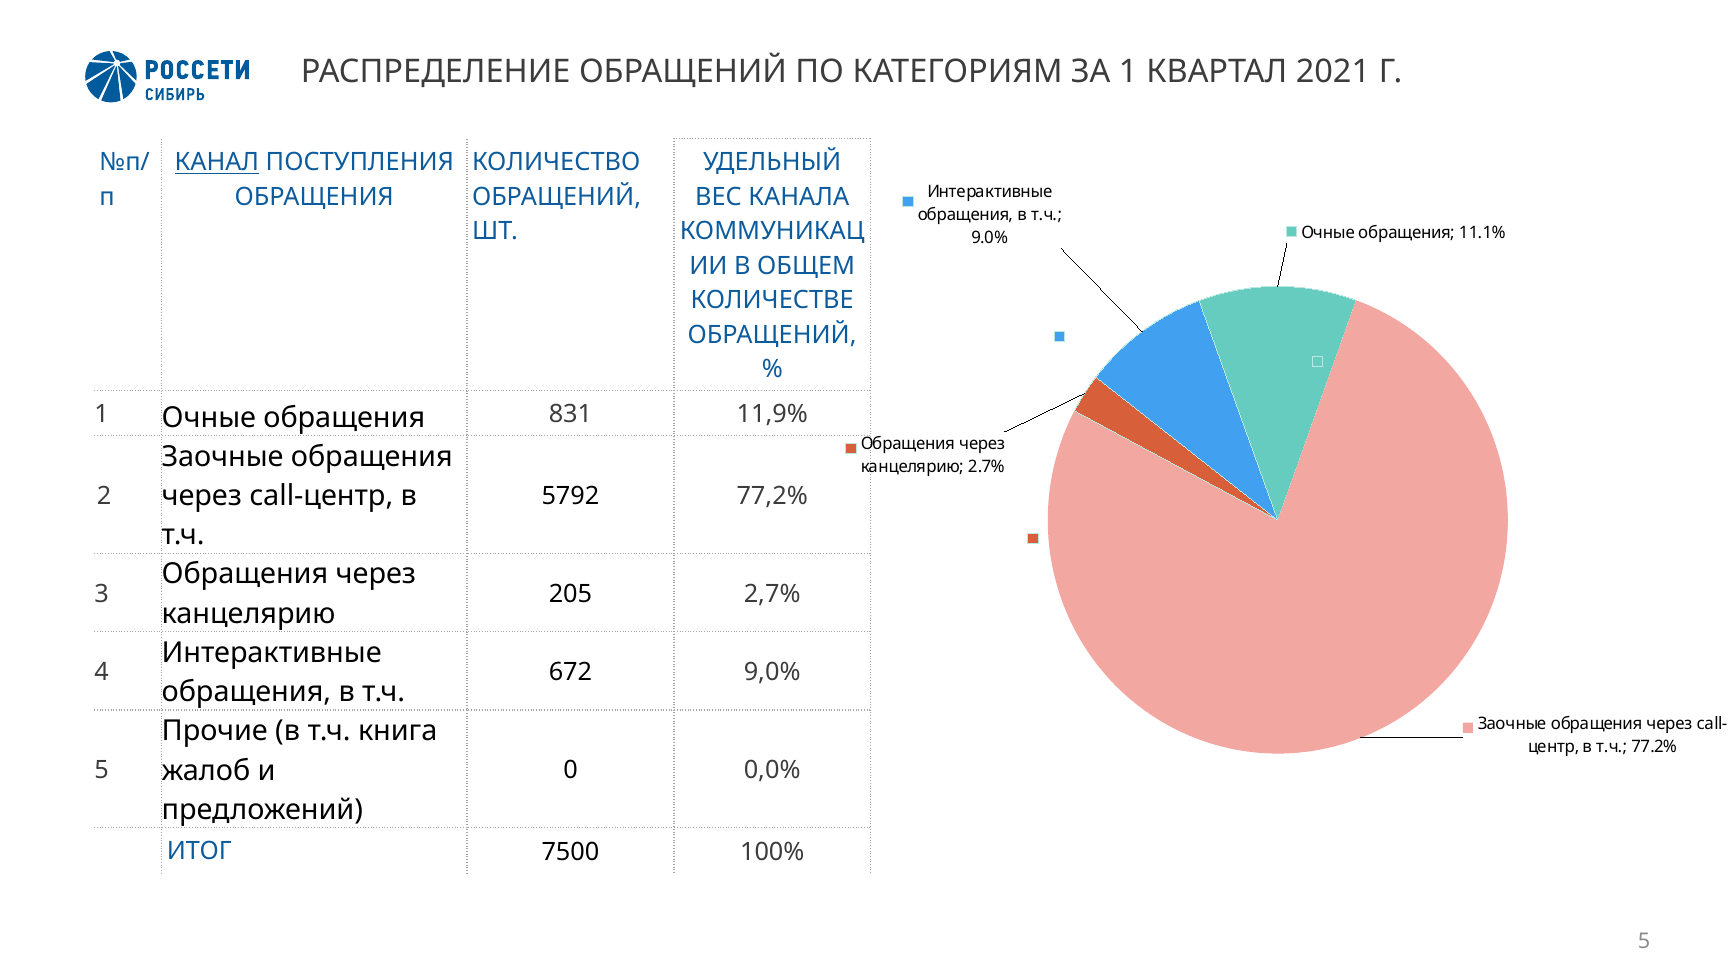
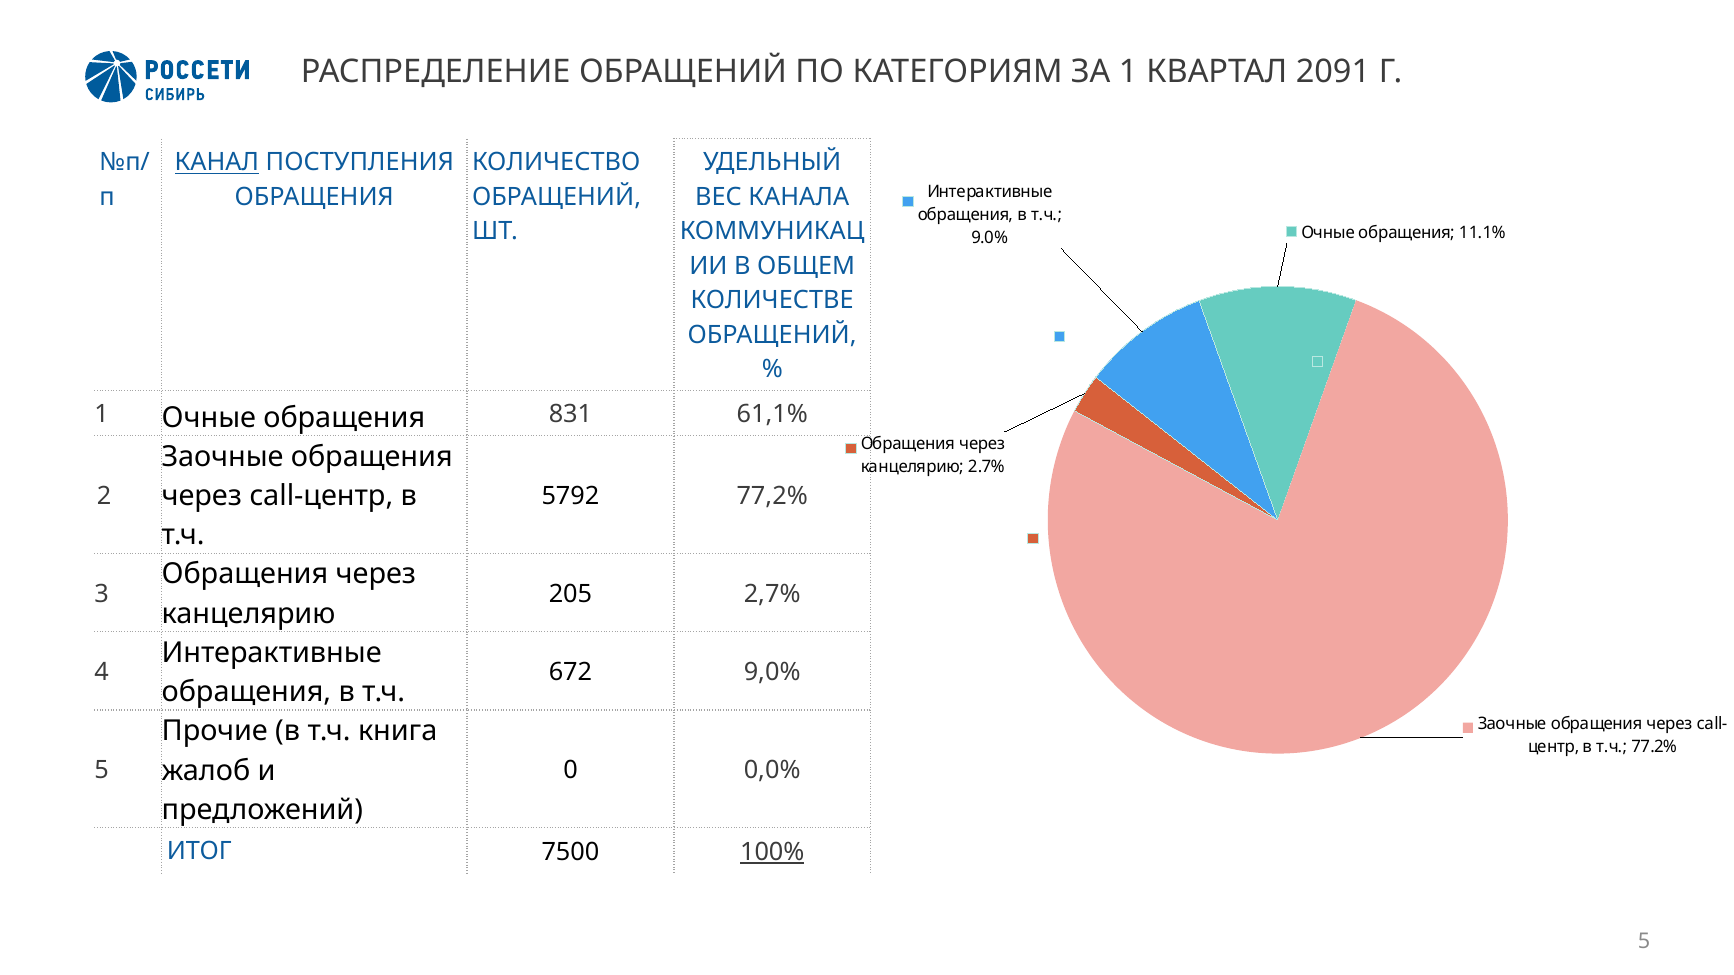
2021: 2021 -> 2091 (1333, 71)
11,9%: 11,9% -> 61,1% (772, 415)
100% underline: none -> present (772, 852)
